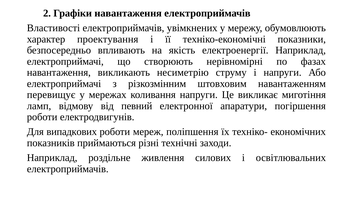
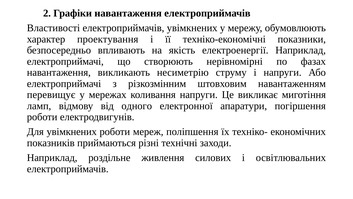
певний: певний -> одного (137, 106)
Для випадкових: випадкових -> увімкнених (72, 132)
